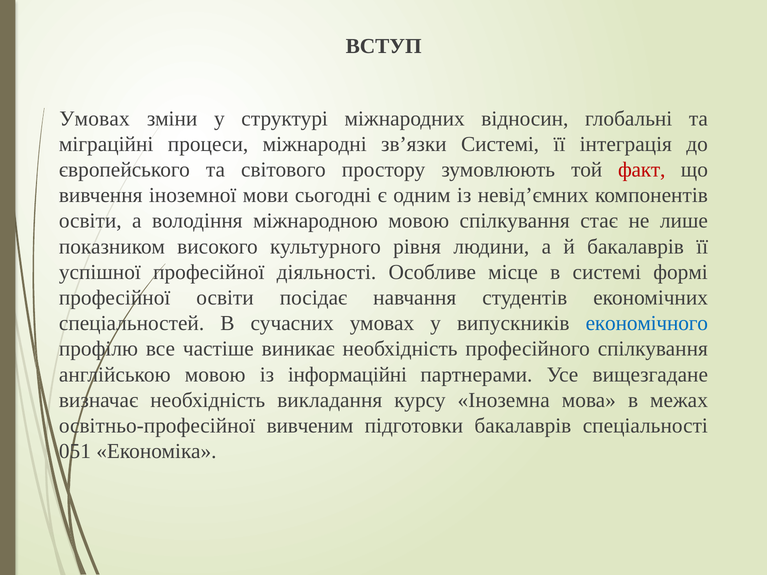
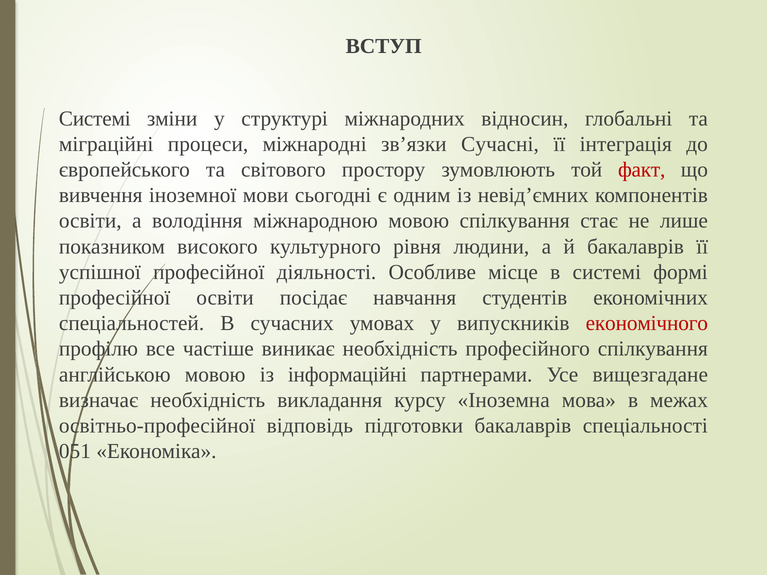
Умовах: Умовах -> Системі (95, 119)
зв’язки Системі: Системі -> Сучасні (500, 144)
економічного colour: blue -> red (647, 323)
вивченим: вивченим -> відповідь (310, 426)
